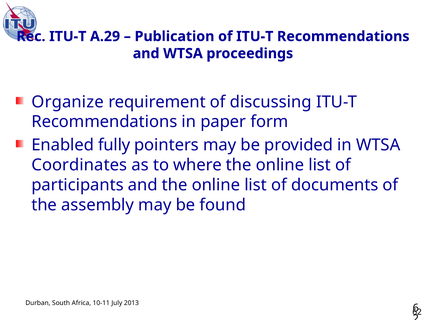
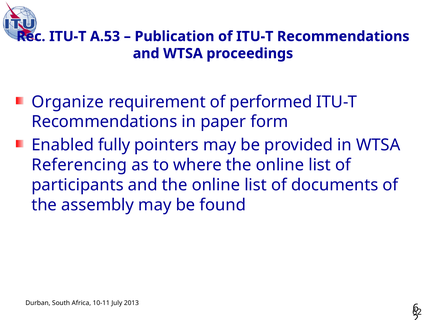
A.29: A.29 -> A.53 (105, 36)
discussing: discussing -> performed (271, 102)
Coordinates: Coordinates -> Referencing (79, 165)
